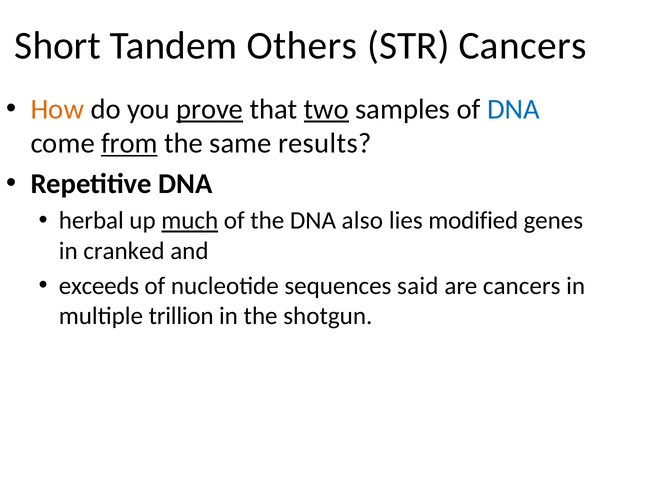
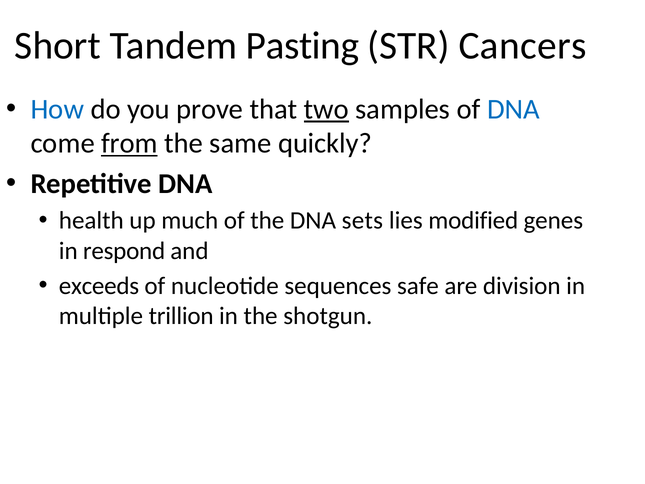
Others: Others -> Pasting (302, 46)
How colour: orange -> blue (57, 109)
prove underline: present -> none (210, 109)
results: results -> quickly (325, 143)
herbal: herbal -> health (91, 221)
much underline: present -> none (190, 221)
also: also -> sets (362, 221)
cranked: cranked -> respond (124, 251)
said: said -> safe (418, 286)
are cancers: cancers -> division (522, 286)
